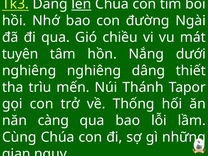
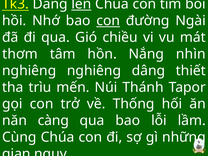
con underline: none -> present (108, 21)
tuyên: tuyên -> thơm (20, 54)
dưới: dưới -> nhìn (191, 54)
